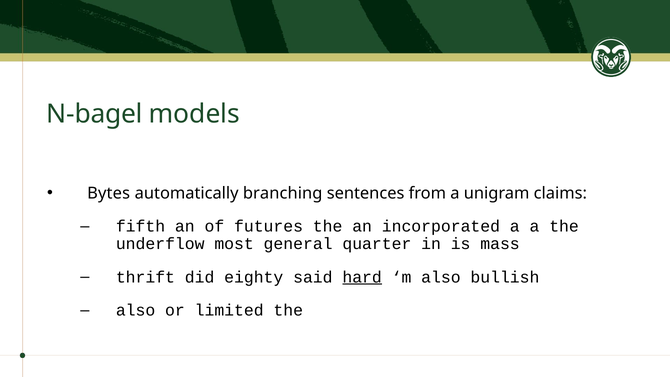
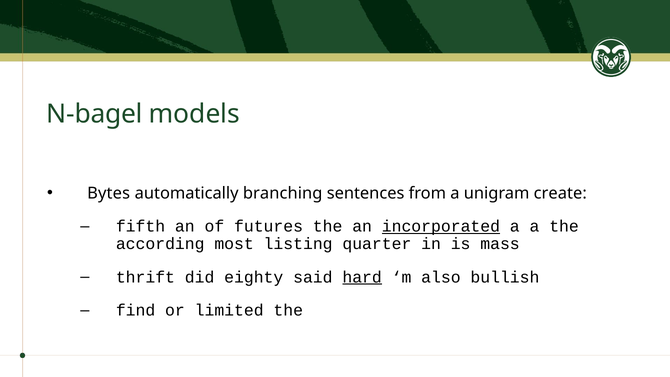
claims: claims -> create (560, 193)
incorporated underline: none -> present (441, 226)
underflow: underflow -> according (160, 244)
general: general -> listing (298, 244)
also: also -> find (136, 310)
